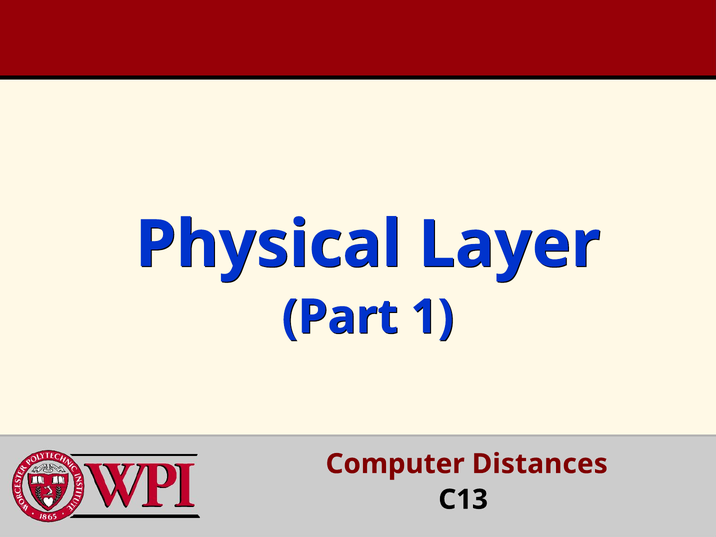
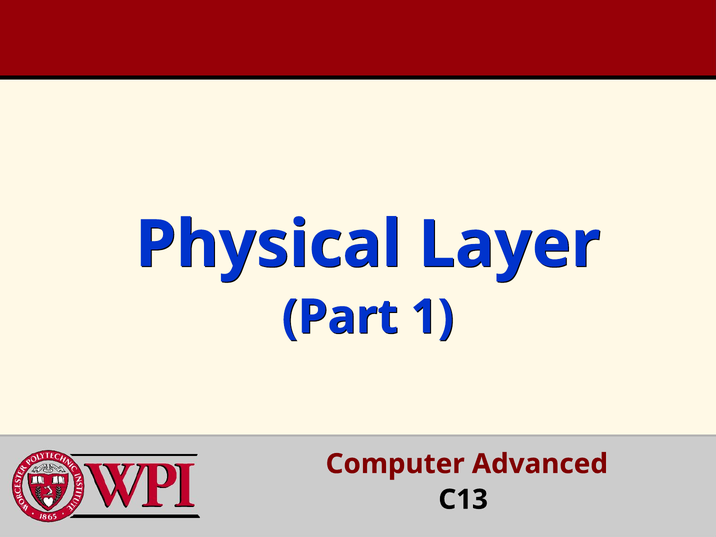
Distances: Distances -> Advanced (540, 464)
